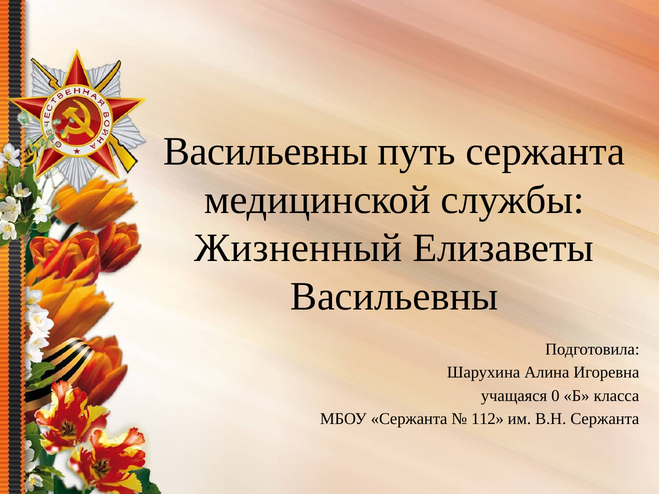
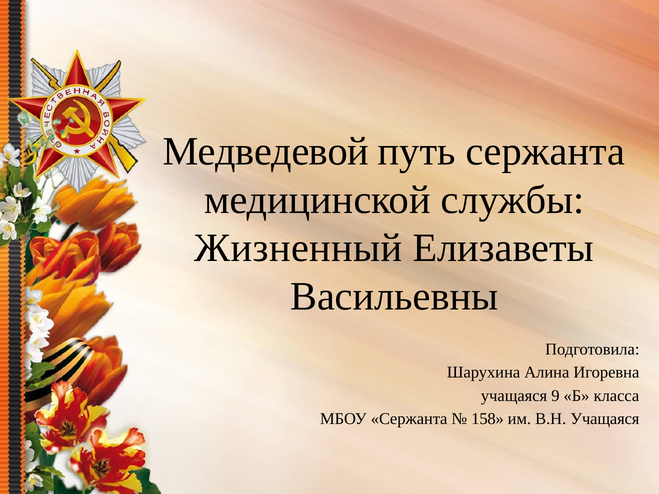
Васильевны: Васильевны -> Медведевой (266, 152)
0: 0 -> 9 (555, 396)
112: 112 -> 158 (488, 419)
В.Н Сержанта: Сержанта -> Учащаяся (605, 419)
